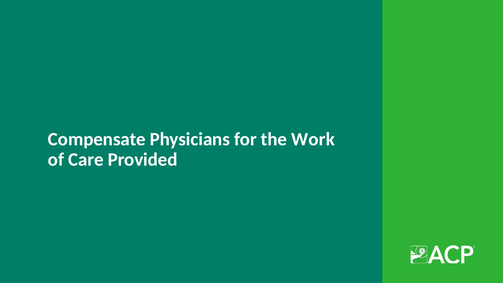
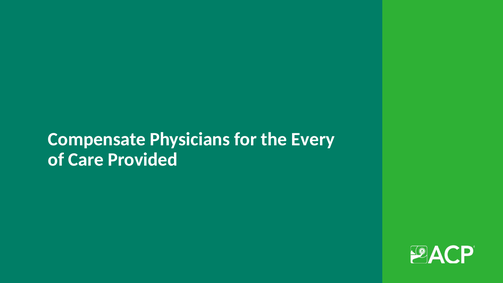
Work: Work -> Every (313, 139)
